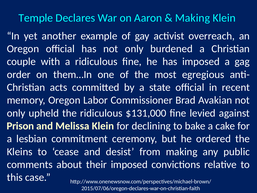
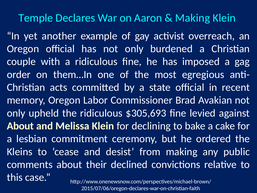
$131,000: $131,000 -> $305,693 (146, 113)
Prison: Prison -> About (20, 126)
their imposed: imposed -> declined (129, 164)
